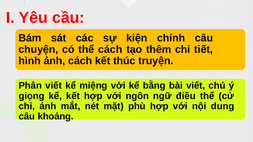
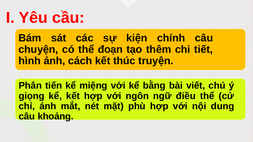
thể cách: cách -> đoạn (110, 50)
Phân viết: viết -> tiến (54, 86)
